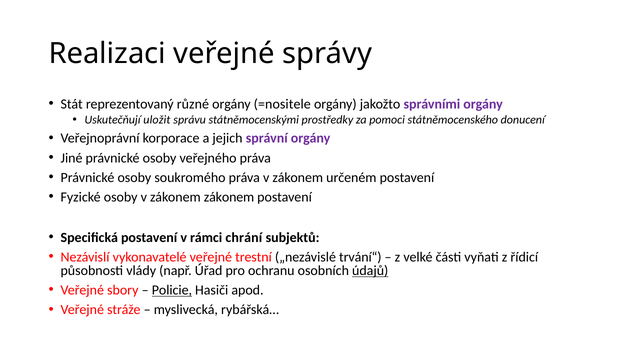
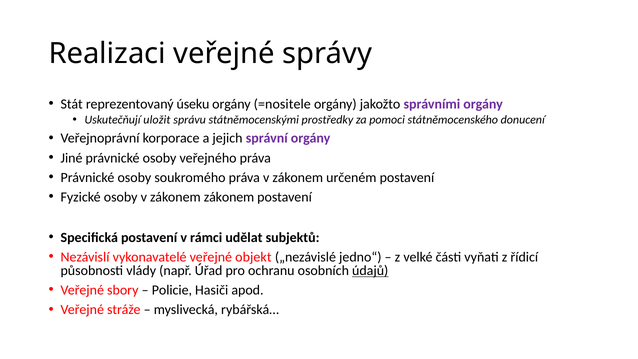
různé: různé -> úseku (193, 104)
chrání: chrání -> udělat (244, 237)
trestní: trestní -> objekt (253, 257)
trvání“: trvání“ -> jedno“ (360, 257)
Policie underline: present -> none (172, 290)
